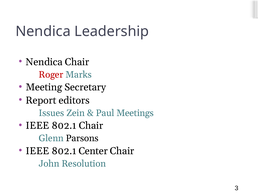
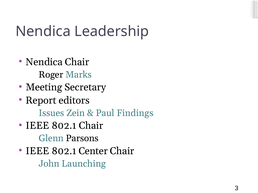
Roger colour: red -> black (51, 75)
Meetings: Meetings -> Findings (135, 113)
Resolution: Resolution -> Launching (84, 164)
